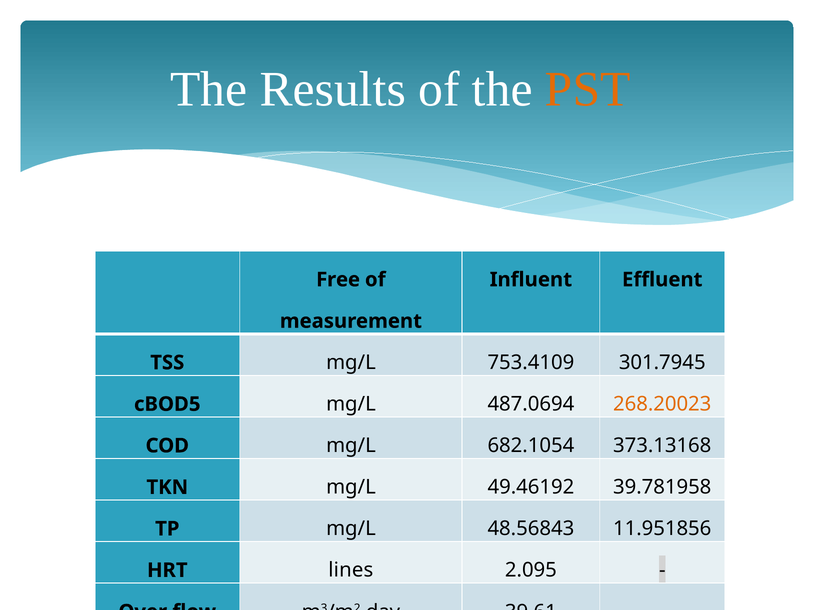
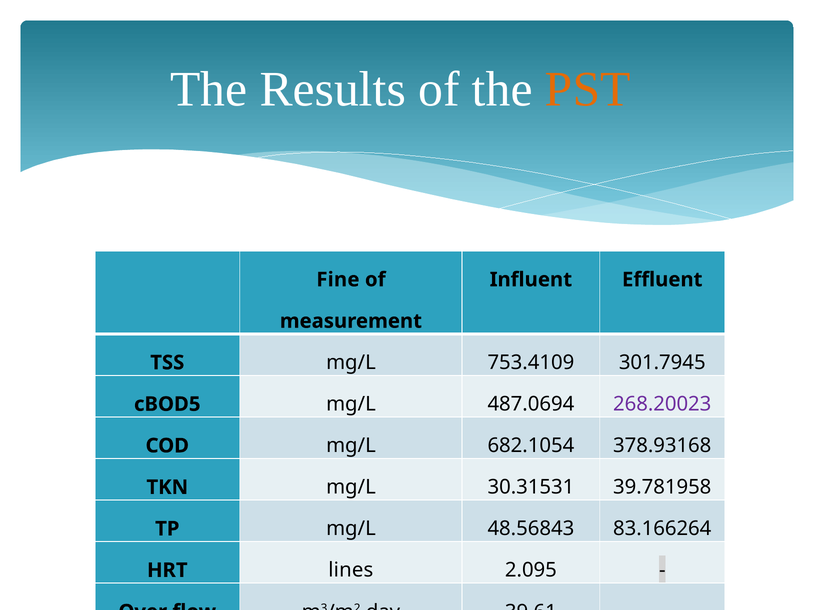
Free: Free -> Fine (338, 279)
268.20023 colour: orange -> purple (662, 404)
373.13168: 373.13168 -> 378.93168 (662, 446)
49.46192: 49.46192 -> 30.31531 (531, 487)
11.951856: 11.951856 -> 83.166264 (662, 529)
